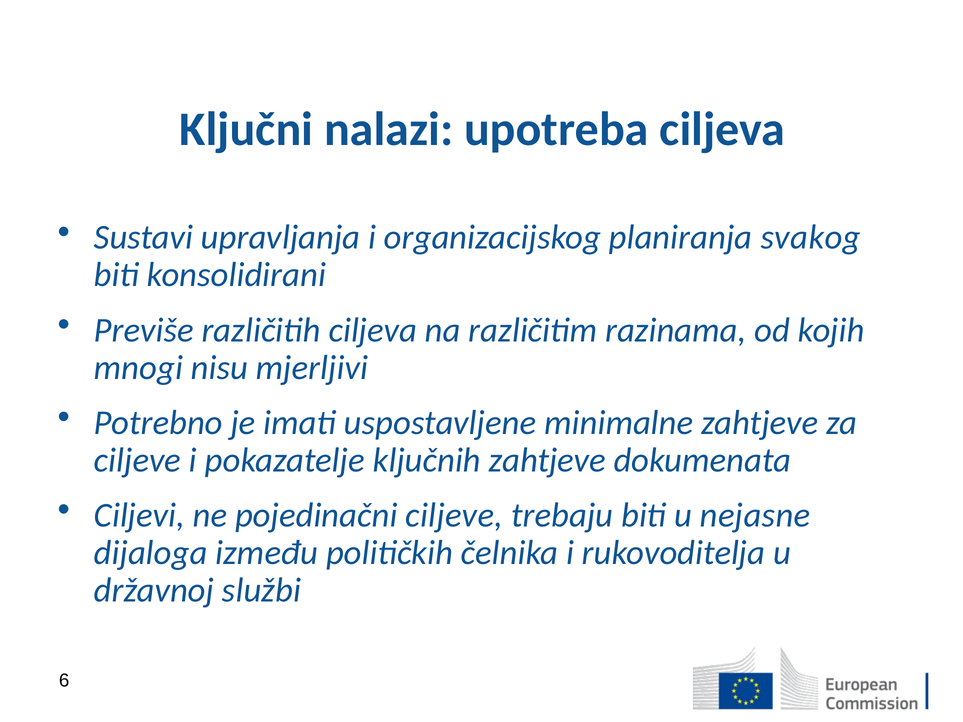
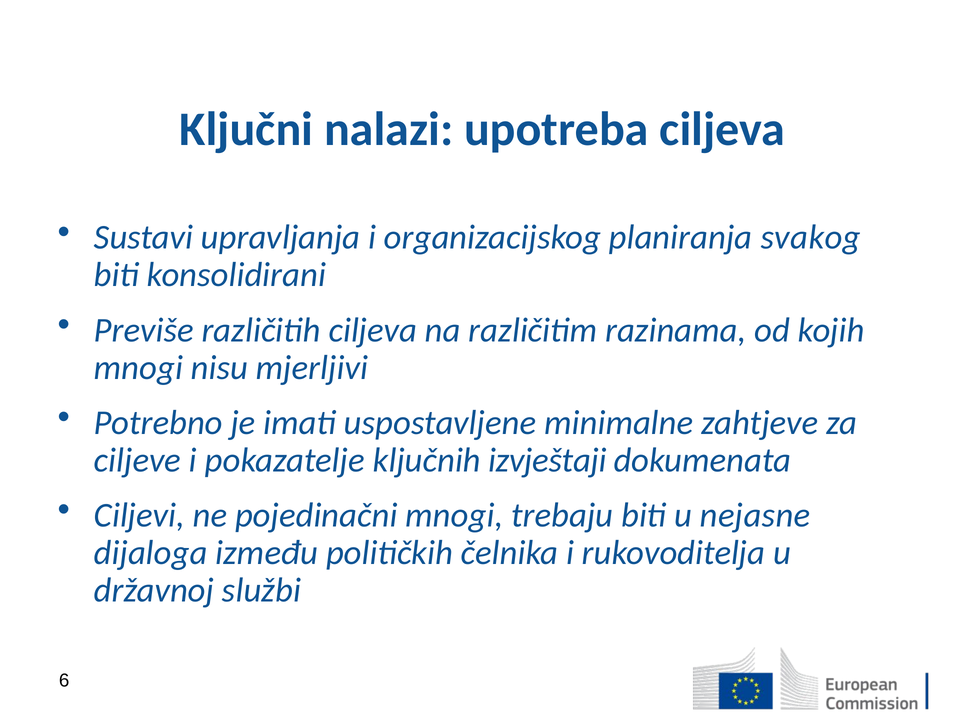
ključnih zahtjeve: zahtjeve -> izvještaji (547, 460)
pojedinačni ciljeve: ciljeve -> mnogi (454, 516)
